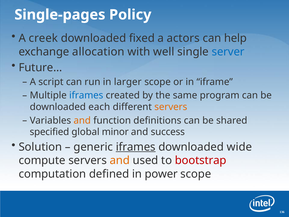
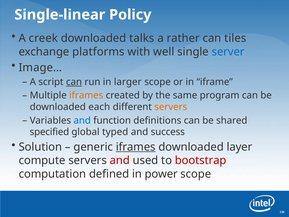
Single-pages: Single-pages -> Single-linear (60, 15)
fixed: fixed -> talks (142, 38)
actors: actors -> rather (183, 38)
help: help -> tiles (235, 38)
allocation: allocation -> platforms (98, 52)
Future…: Future… -> Image… (40, 67)
can underline: none -> present (74, 82)
iframes colour: blue -> orange (86, 95)
and colour: orange -> blue (82, 120)
minor: minor -> typed (115, 132)
wide: wide -> layer (239, 147)
and colour: orange -> red (120, 160)
